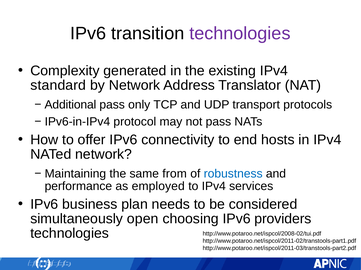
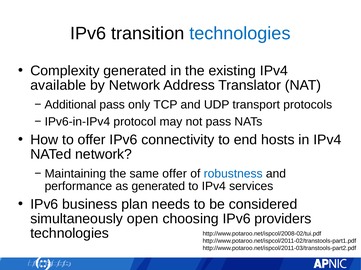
technologies colour: purple -> blue (240, 34)
standard: standard -> available (58, 86)
same from: from -> offer (175, 174)
as employed: employed -> generated (158, 187)
